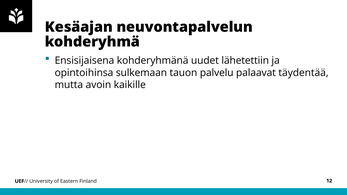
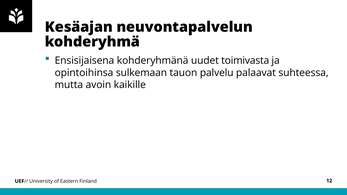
lähetettiin: lähetettiin -> toimivasta (245, 61)
täydentää: täydentää -> suhteessa (304, 73)
